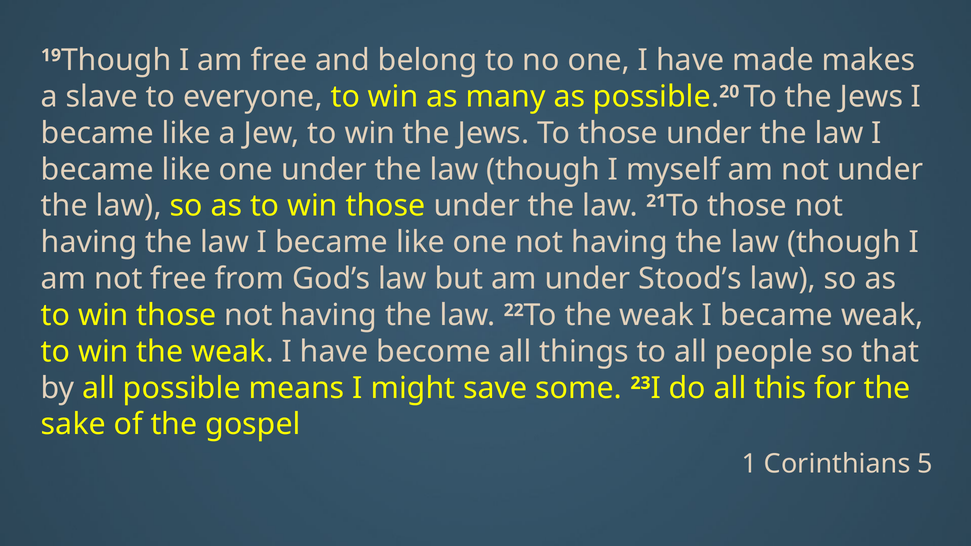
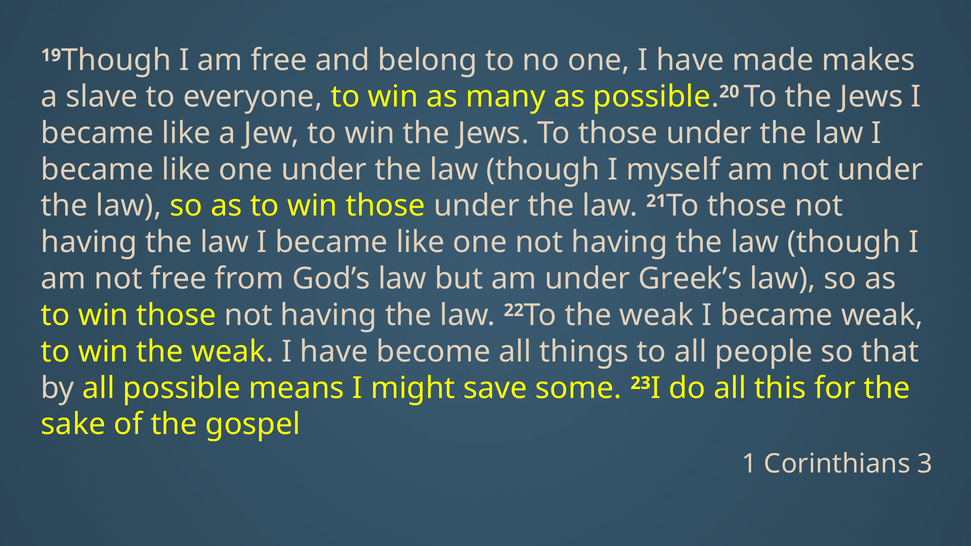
Stood’s: Stood’s -> Greek’s (690, 279)
5: 5 -> 3 (925, 464)
